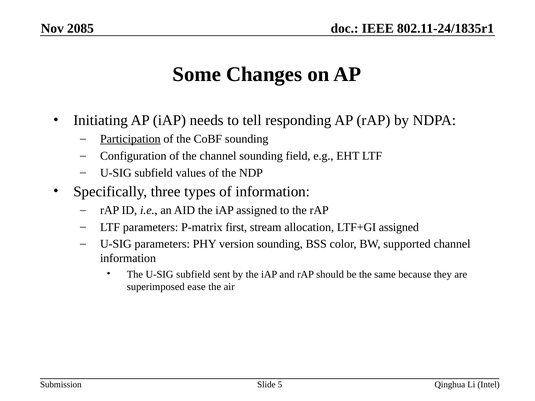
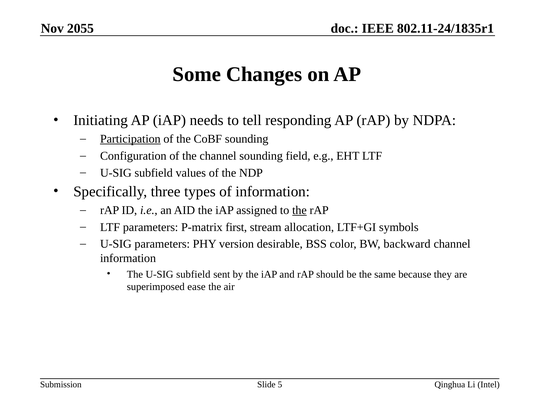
2085: 2085 -> 2055 (80, 29)
the underline: none -> present (299, 210)
LTF+GI assigned: assigned -> symbols (399, 227)
version sounding: sounding -> desirable (280, 244)
supported: supported -> backward (407, 244)
